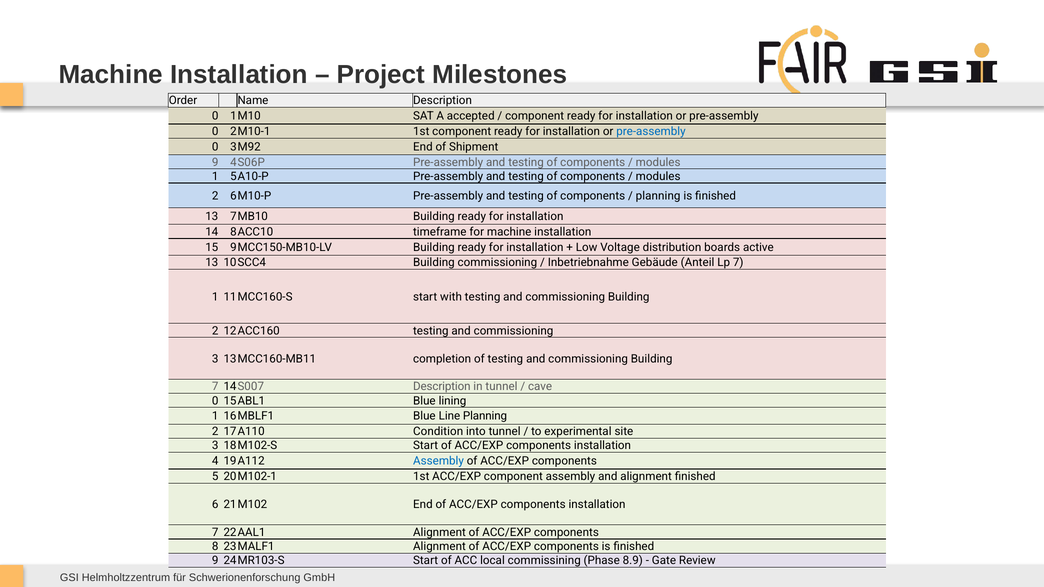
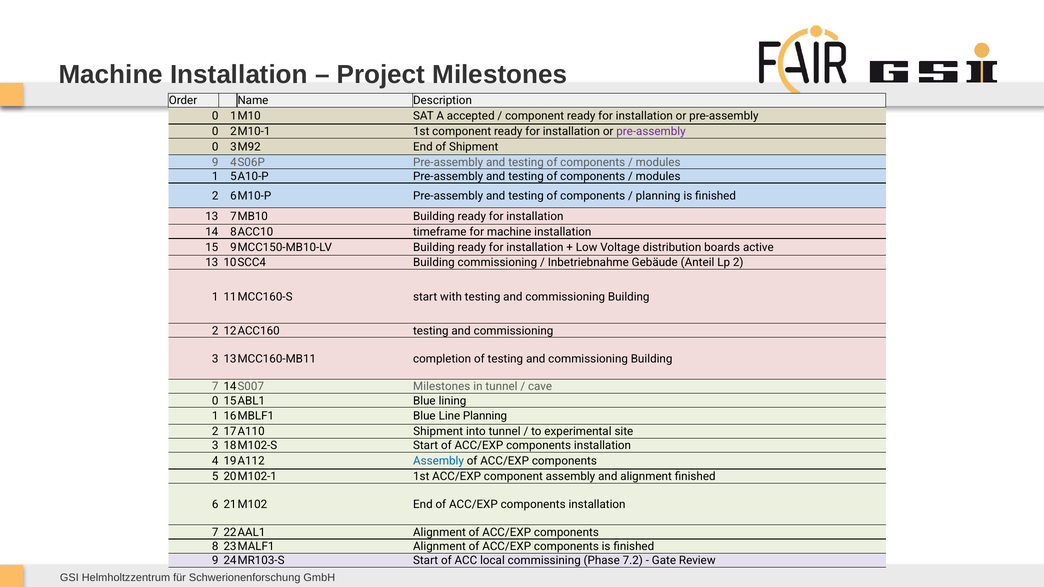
pre-assembly colour: blue -> purple (651, 131)
Lp 7: 7 -> 2 (738, 263)
Description: Description -> Milestones (442, 387)
Condition: Condition -> Shipment (438, 432)
8.9: 8.9 -> 7.2 (633, 561)
